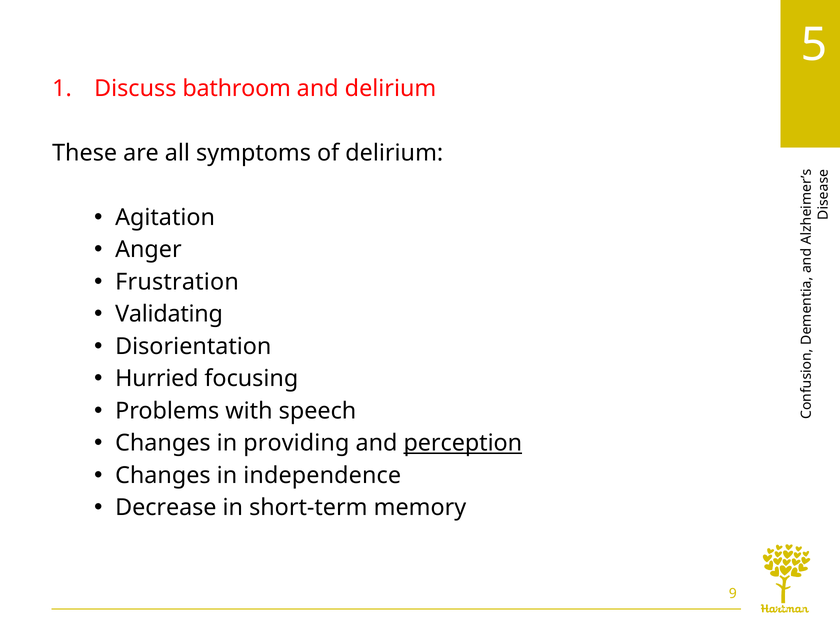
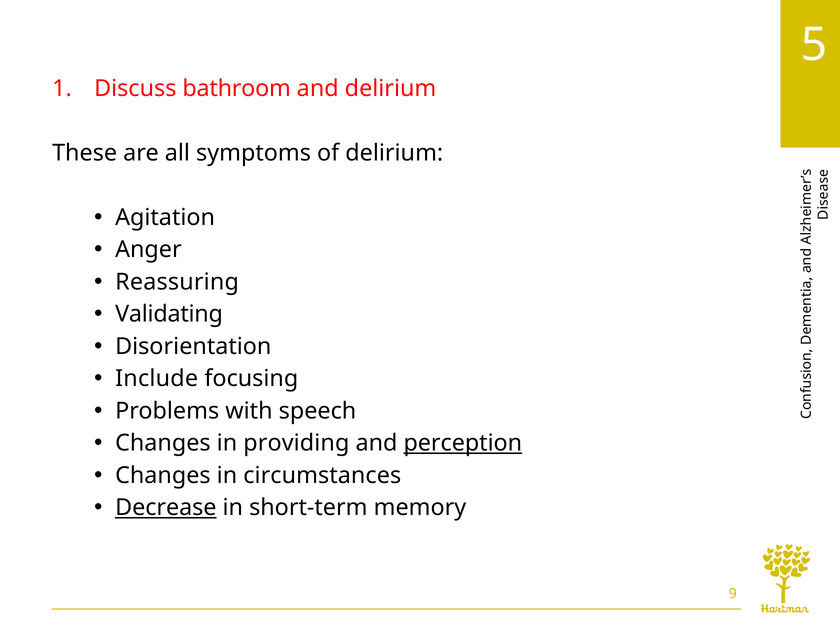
Frustration: Frustration -> Reassuring (177, 282)
Hurried: Hurried -> Include (157, 379)
independence: independence -> circumstances (322, 475)
Decrease underline: none -> present (166, 508)
